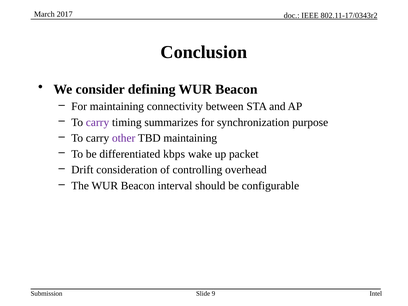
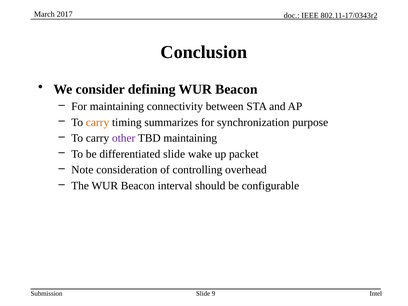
carry colour: purple -> orange (98, 122)
differentiated kbps: kbps -> slide (174, 154)
Drift: Drift -> Note (82, 170)
